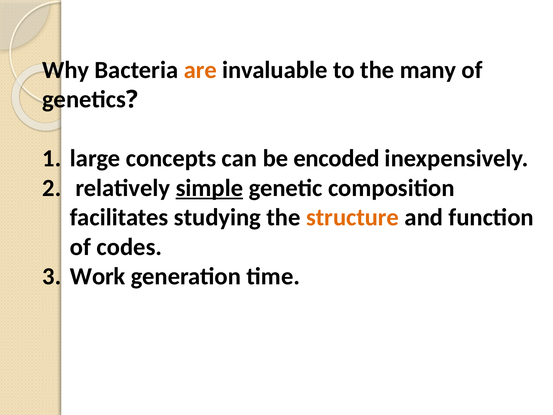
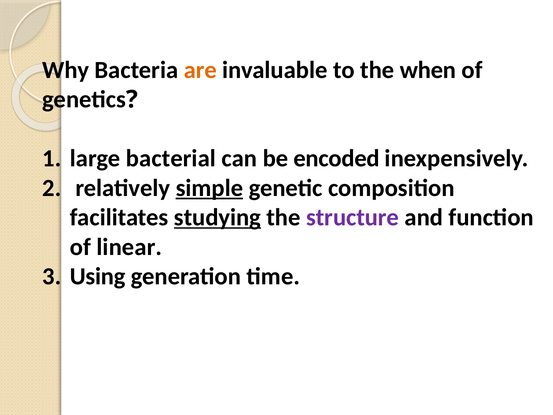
many: many -> when (428, 70)
concepts: concepts -> bacterial (171, 158)
studying underline: none -> present (217, 217)
structure colour: orange -> purple (353, 217)
codes: codes -> linear (129, 247)
Work: Work -> Using (98, 276)
